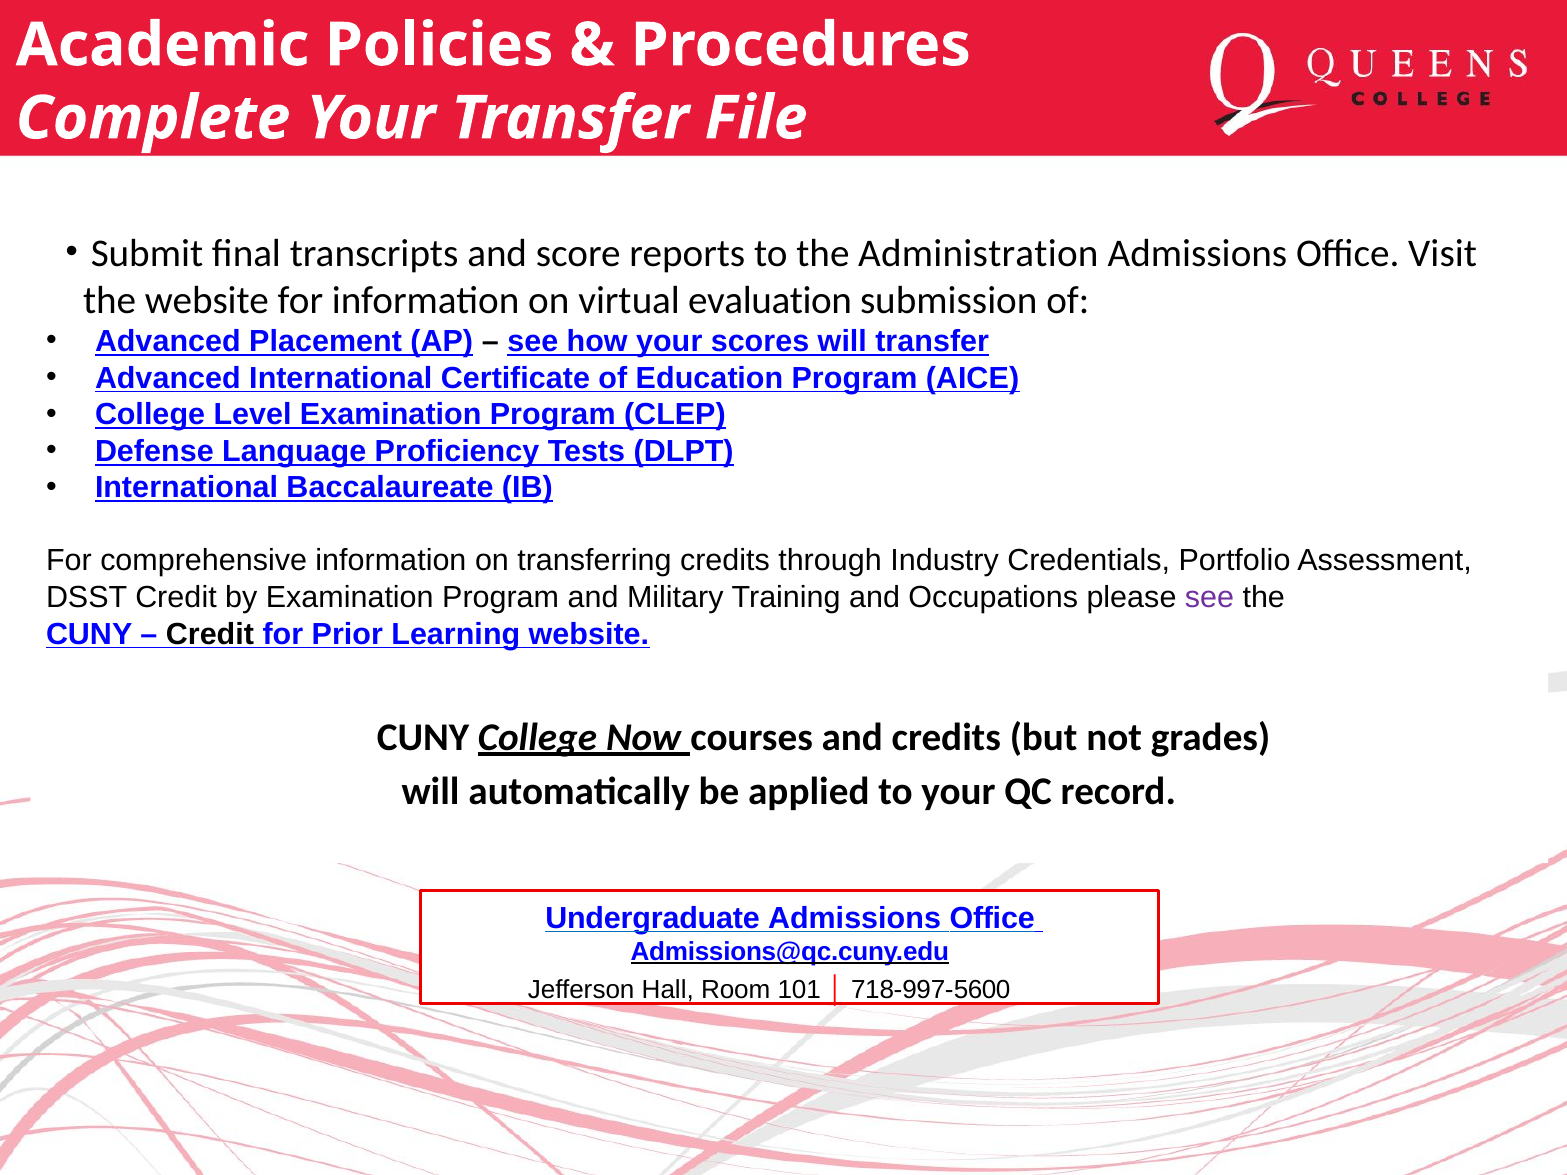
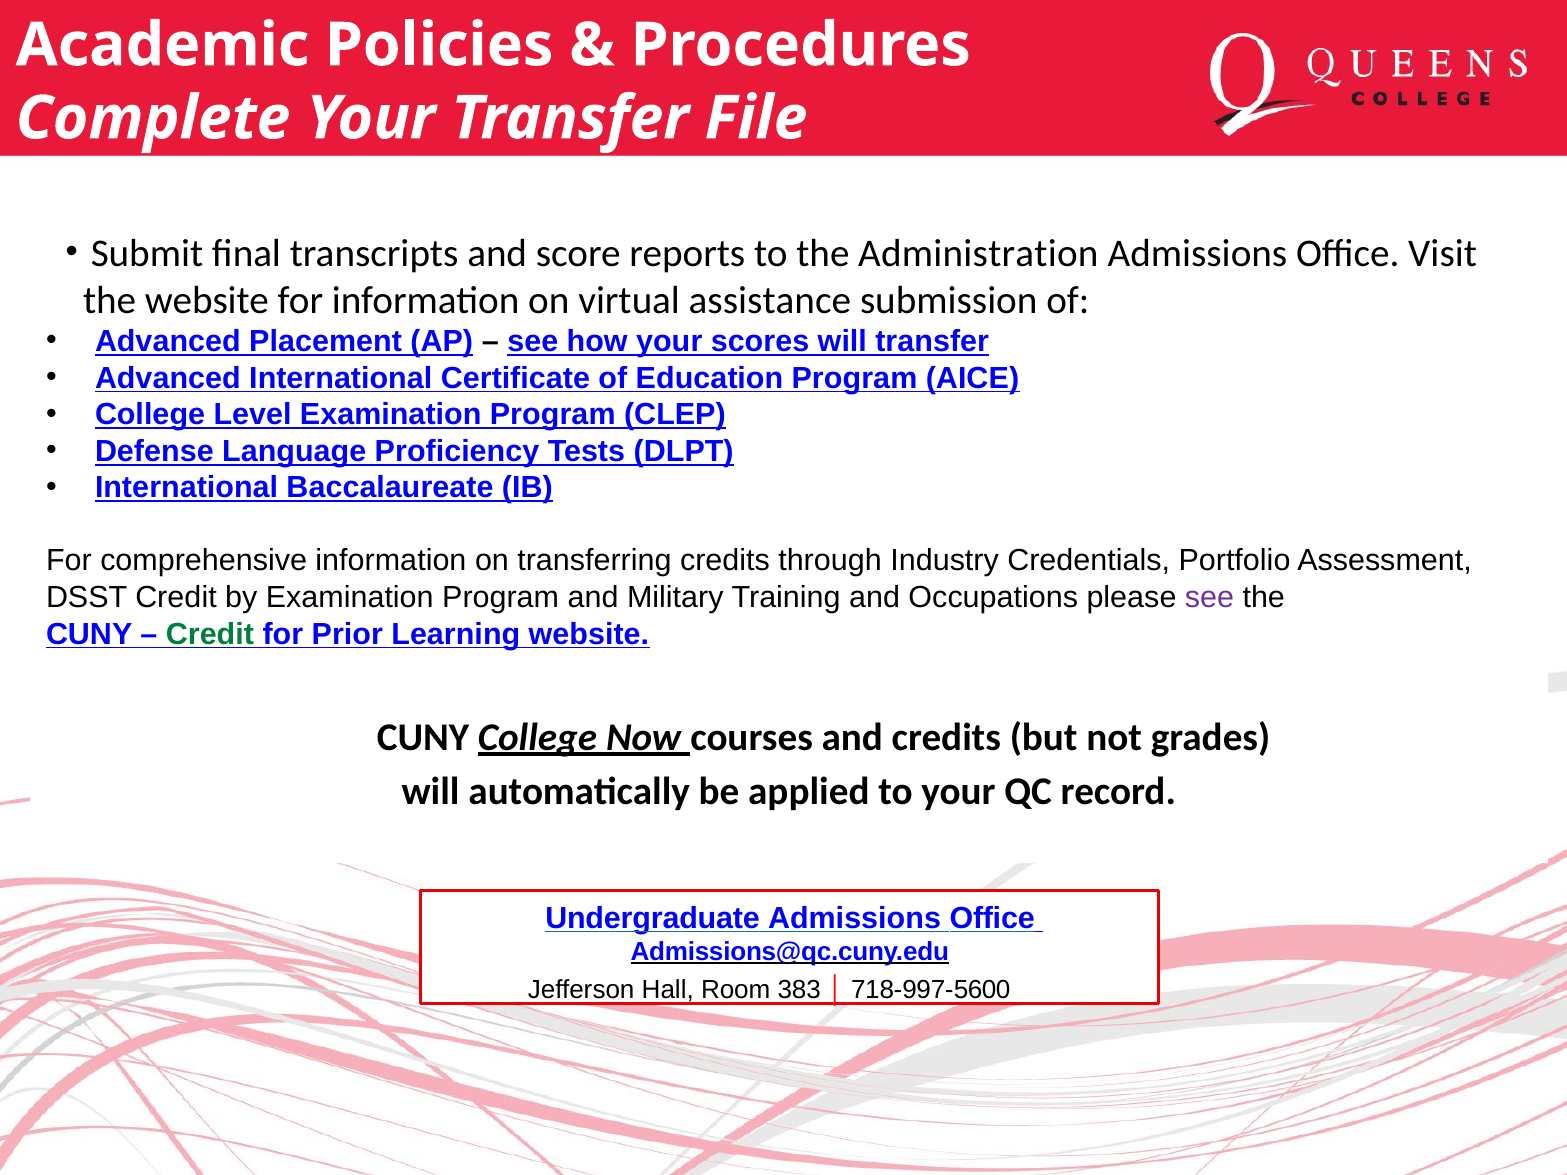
evaluation: evaluation -> assistance (770, 300)
Credit colour: black -> green (210, 634)
101: 101 -> 383 (799, 990)
